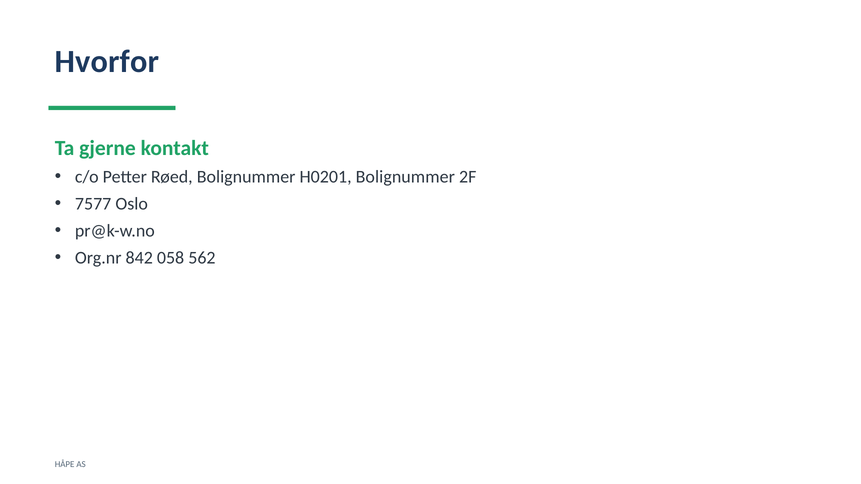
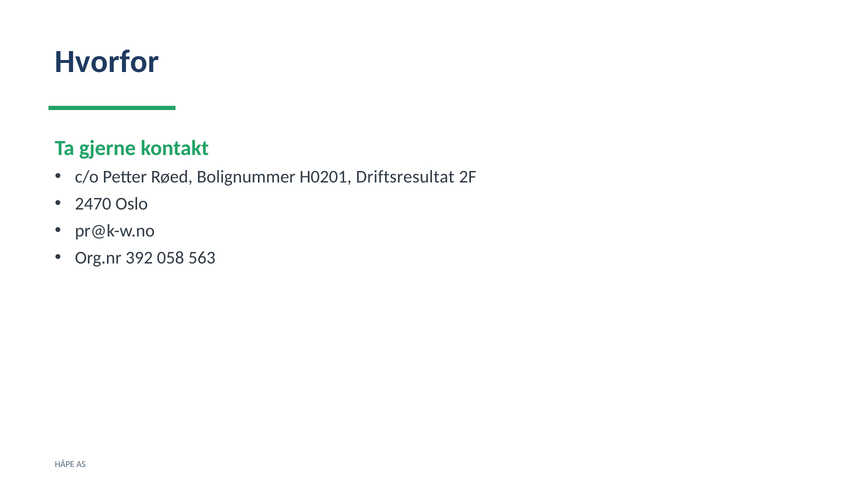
H0201 Bolignummer: Bolignummer -> Driftsresultat (405, 177)
7577: 7577 -> 2470 (93, 204)
842: 842 -> 392 (139, 258)
562: 562 -> 563 (202, 258)
